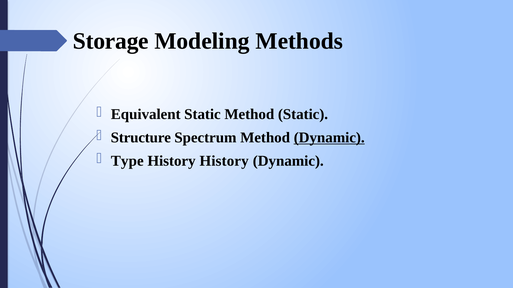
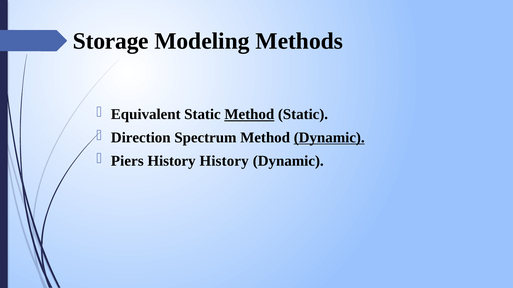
Method underline: none -> present (249, 115)
Structure: Structure -> Direction (141, 138)
Type: Type -> Piers (127, 161)
